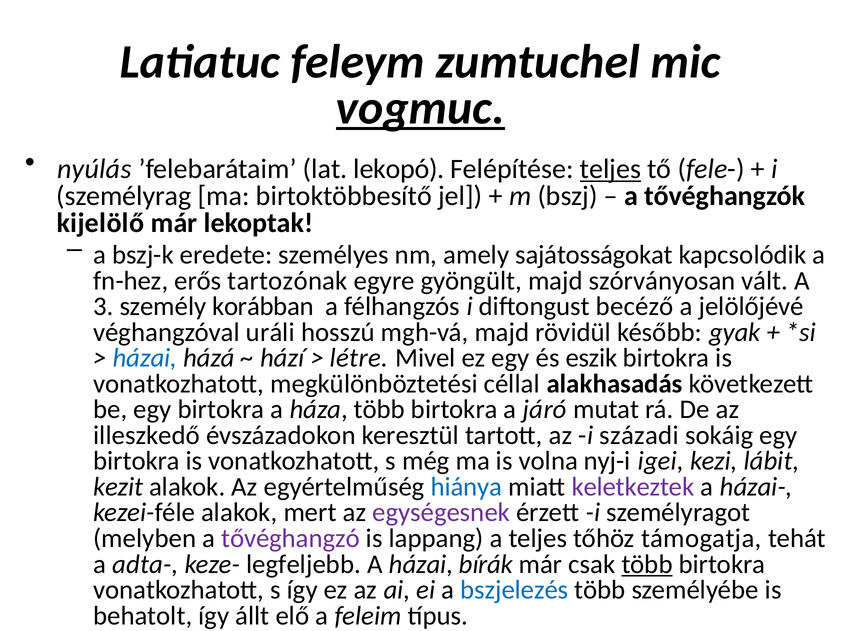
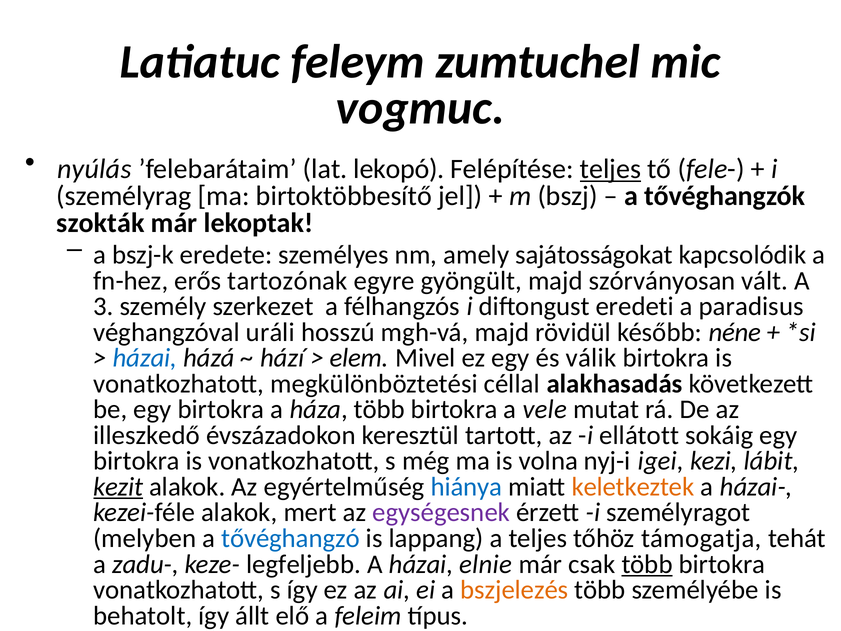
vogmuc underline: present -> none (420, 108)
kijelölő: kijelölő -> szokták (101, 223)
korábban: korábban -> szerkezet (263, 306)
becéző: becéző -> eredeti (635, 306)
jelölőjévé: jelölőjévé -> paradisus (751, 306)
gyak: gyak -> néne (735, 332)
létre: létre -> elem (359, 358)
eszik: eszik -> válik (591, 358)
járó: járó -> vele (545, 409)
századi: századi -> ellátott (639, 435)
kezit underline: none -> present (118, 487)
keletkeztek colour: purple -> orange (633, 487)
tővéghangzó colour: purple -> blue (290, 538)
adta-: adta- -> zadu- (145, 564)
bírák: bírák -> elnie (486, 564)
bszjelezés colour: blue -> orange (514, 590)
